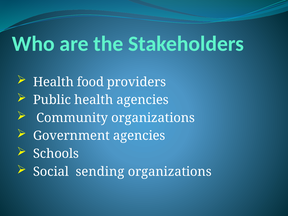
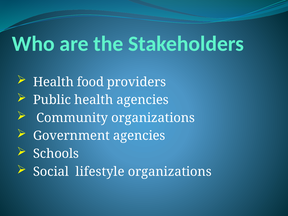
sending: sending -> lifestyle (100, 172)
